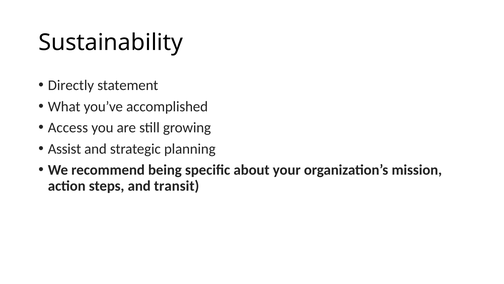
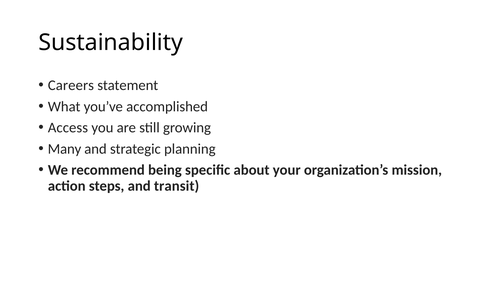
Directly: Directly -> Careers (71, 85)
Assist: Assist -> Many (64, 149)
